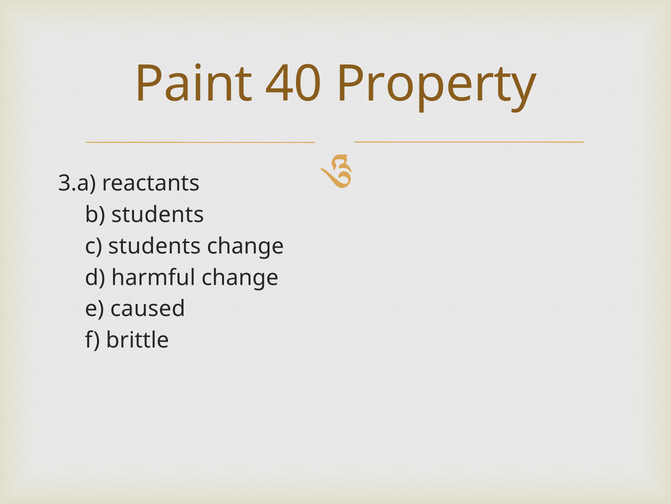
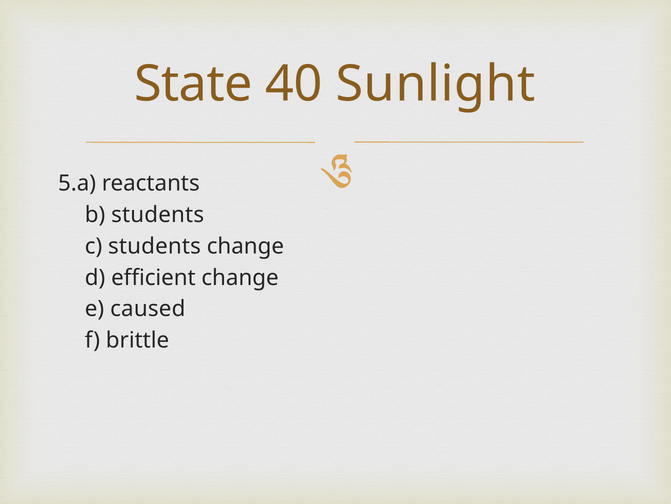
Paint: Paint -> State (193, 84)
Property: Property -> Sunlight (436, 84)
3.a: 3.a -> 5.a (77, 183)
harmful: harmful -> efficient (153, 277)
